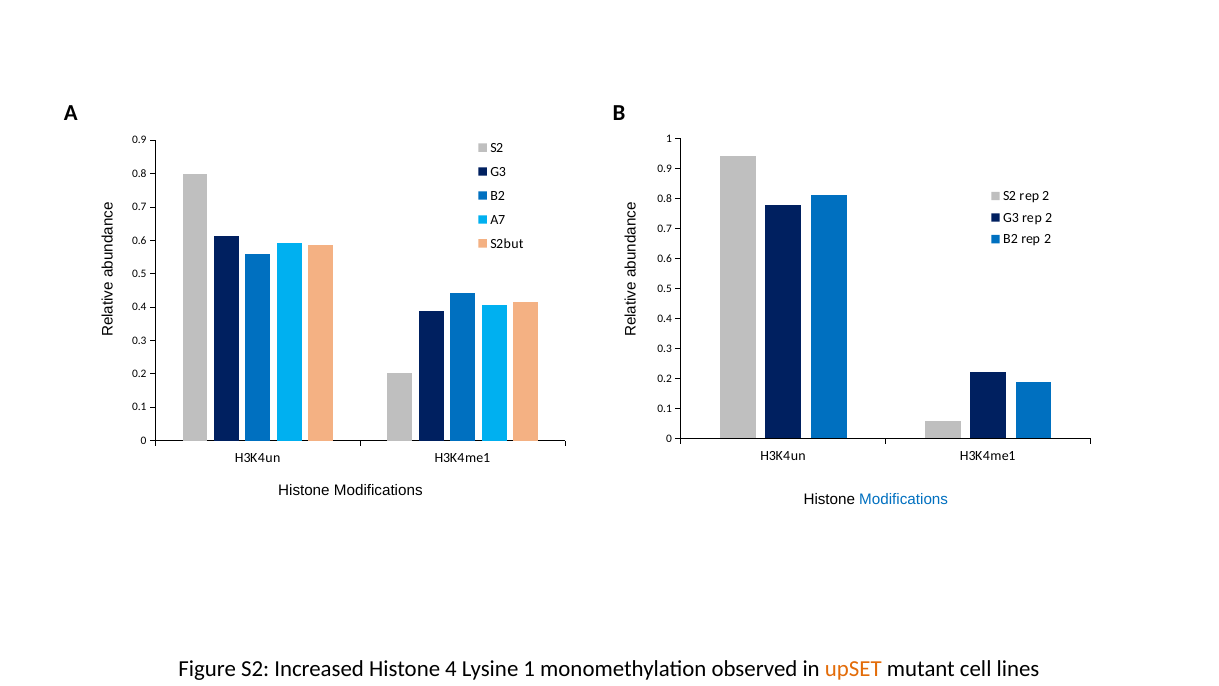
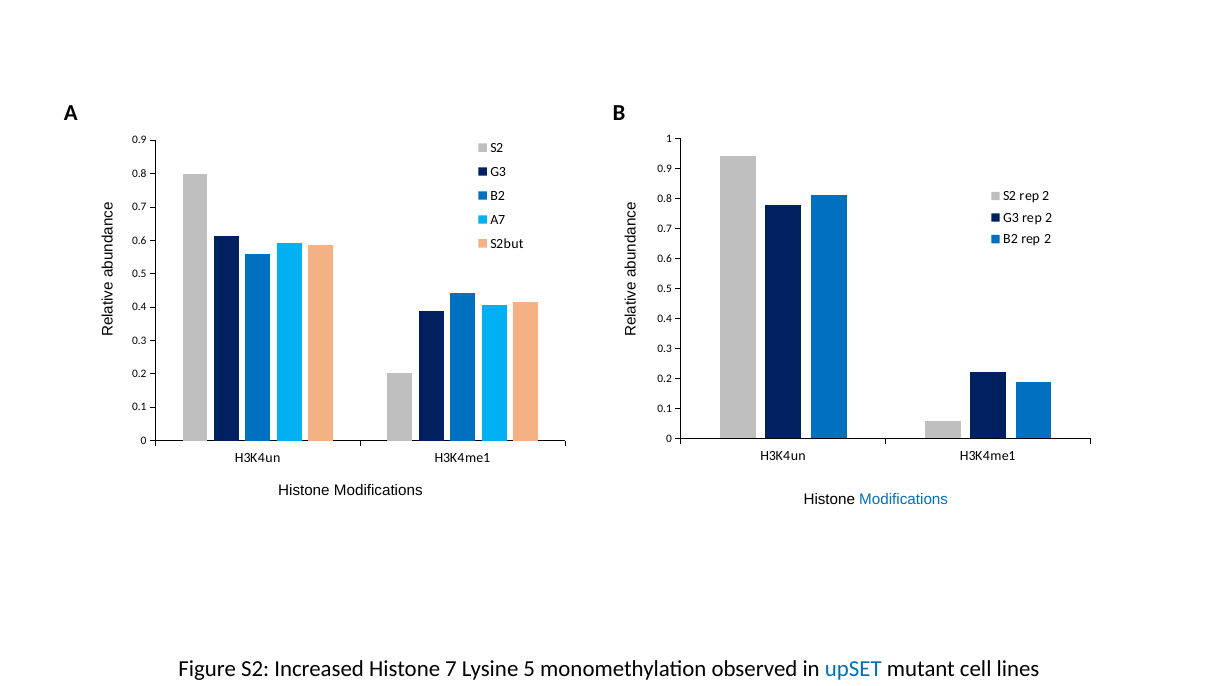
4: 4 -> 7 (451, 669)
Lysine 1: 1 -> 5 (529, 669)
upSET colour: orange -> blue (853, 669)
